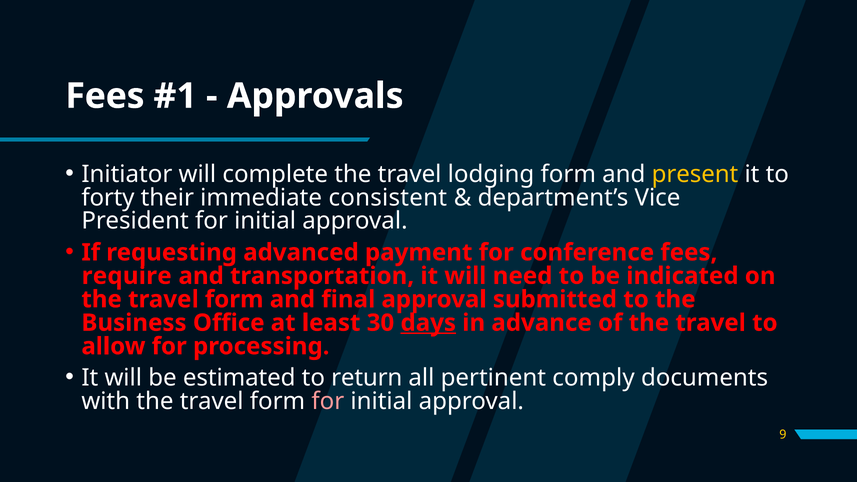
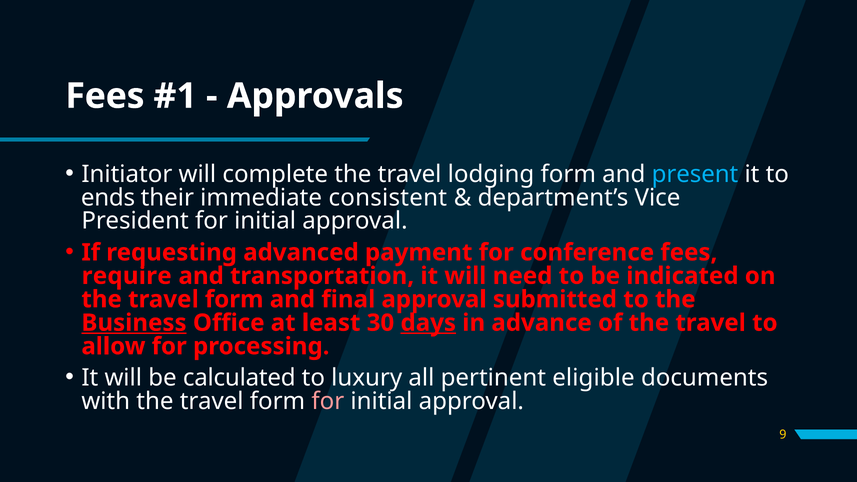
present colour: yellow -> light blue (695, 174)
forty: forty -> ends (108, 198)
Business underline: none -> present (134, 323)
estimated: estimated -> calculated (239, 378)
return: return -> luxury (367, 378)
comply: comply -> eligible (593, 378)
